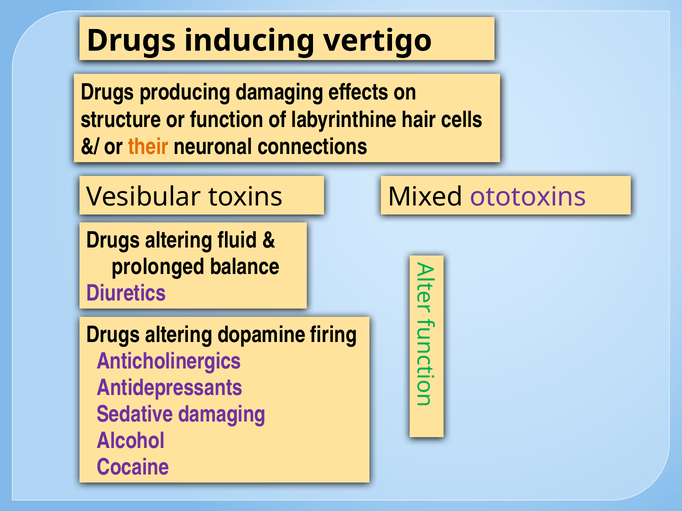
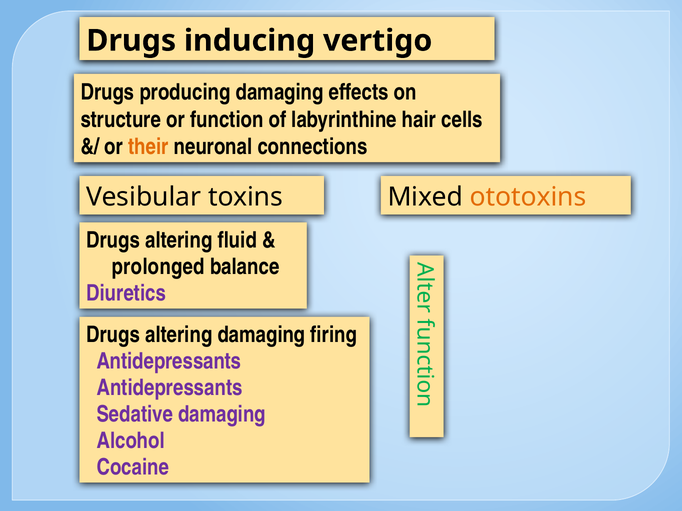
ototoxins colour: purple -> orange (528, 197)
altering dopamine: dopamine -> damaging (262, 335)
Anticholinergics: Anticholinergics -> Antidepressants (169, 361)
